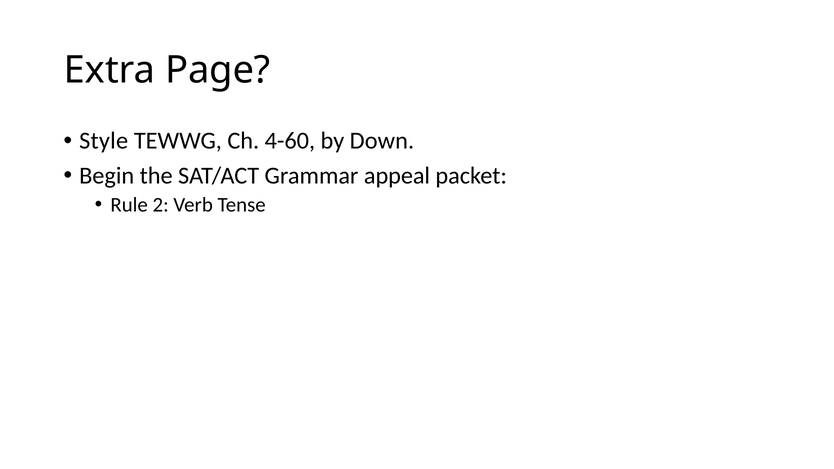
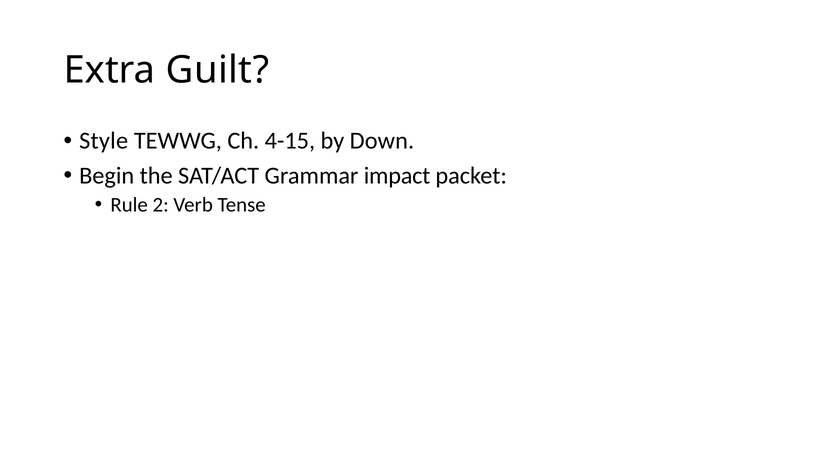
Page: Page -> Guilt (218, 70)
4-60: 4-60 -> 4-15 (290, 141)
appeal: appeal -> impact (397, 176)
